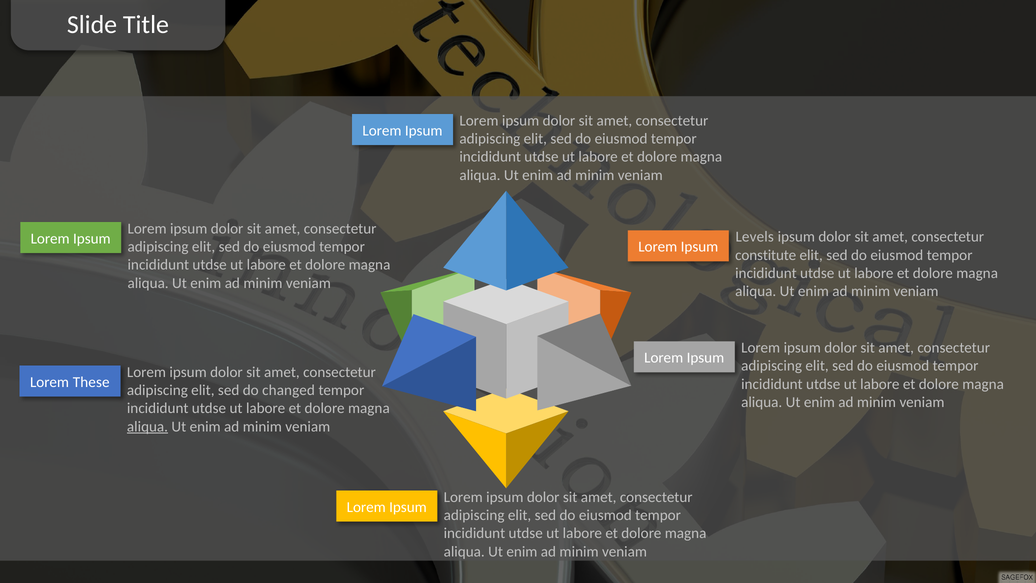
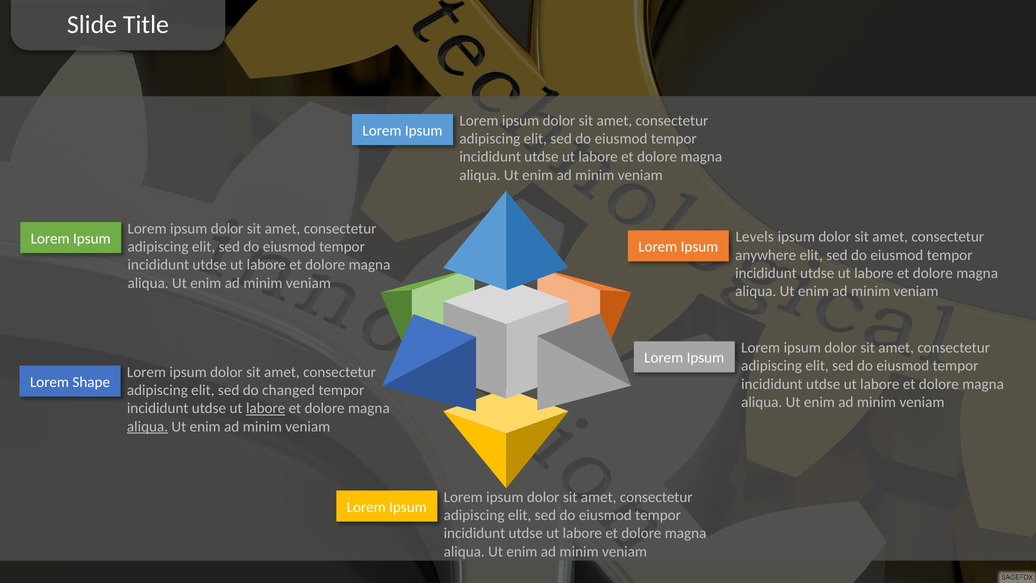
constitute: constitute -> anywhere (766, 255)
These: These -> Shape (91, 382)
labore underline: none -> present (266, 408)
